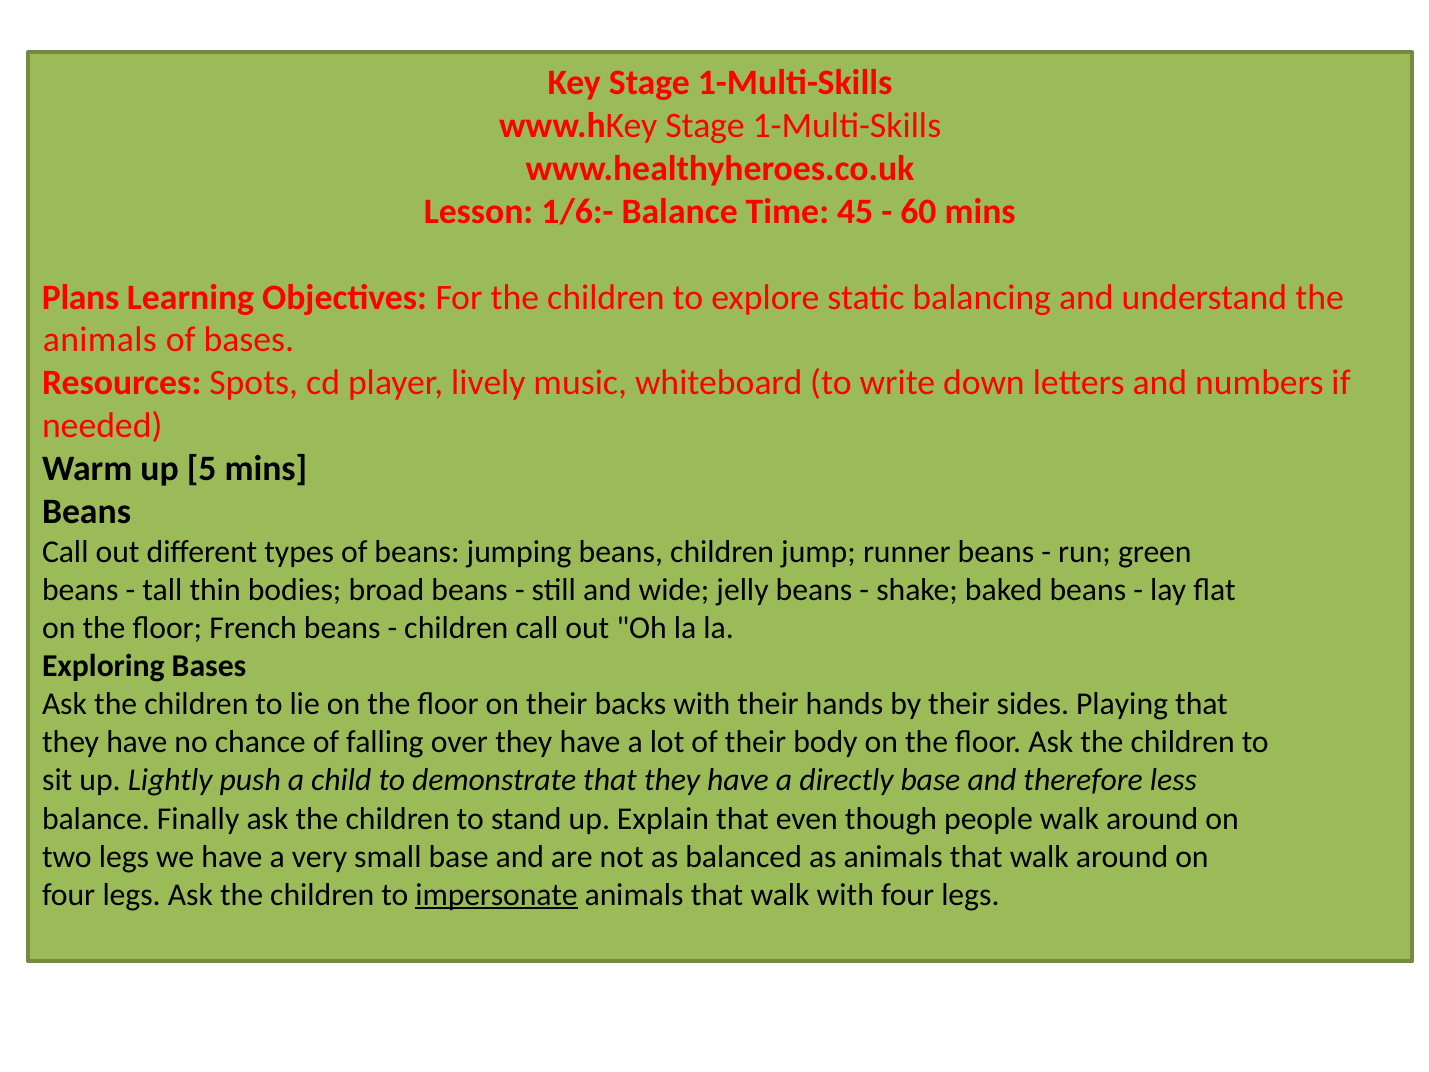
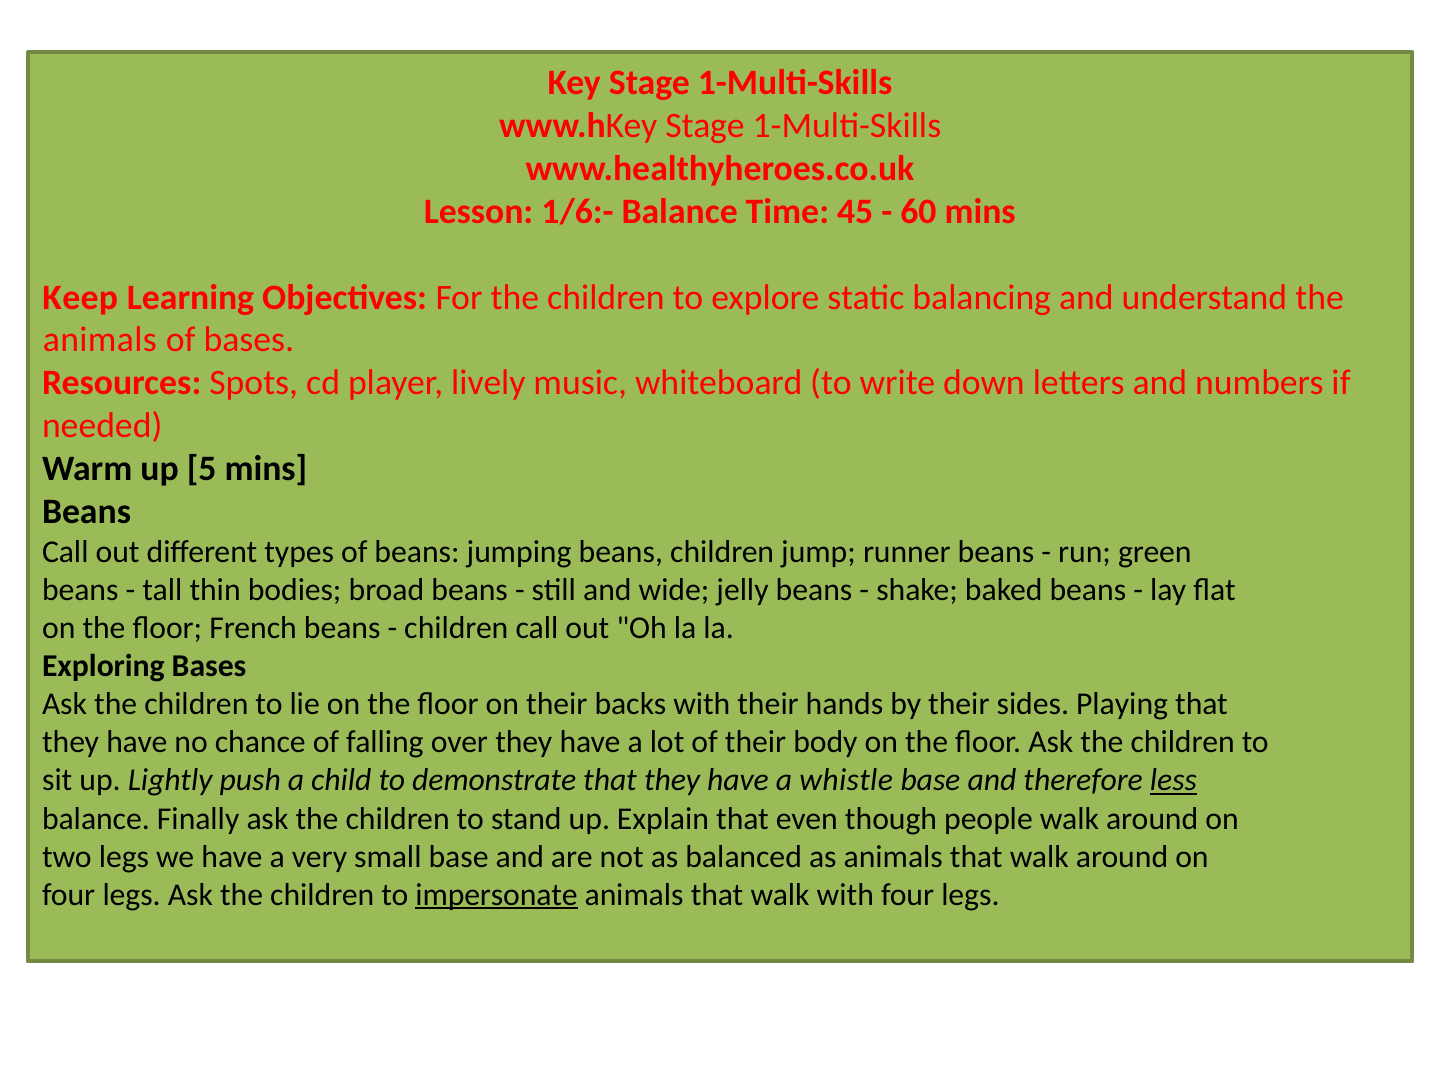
Plans: Plans -> Keep (80, 297)
directly: directly -> whistle (846, 780)
less underline: none -> present (1173, 780)
